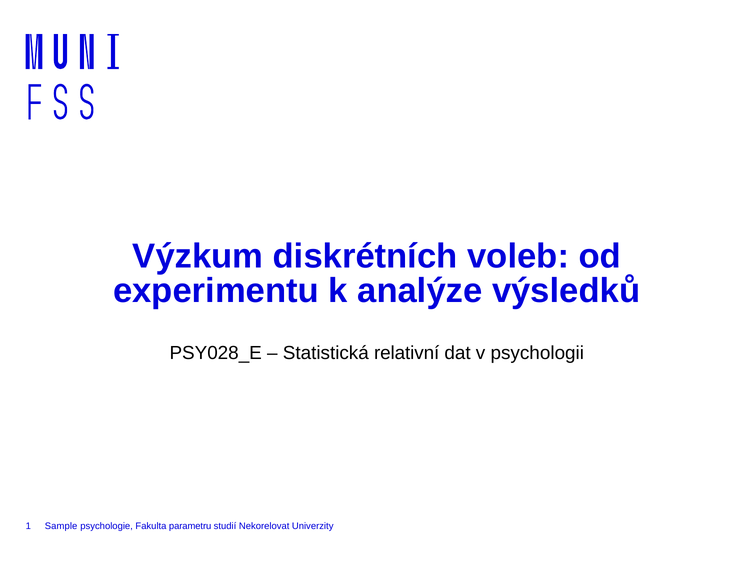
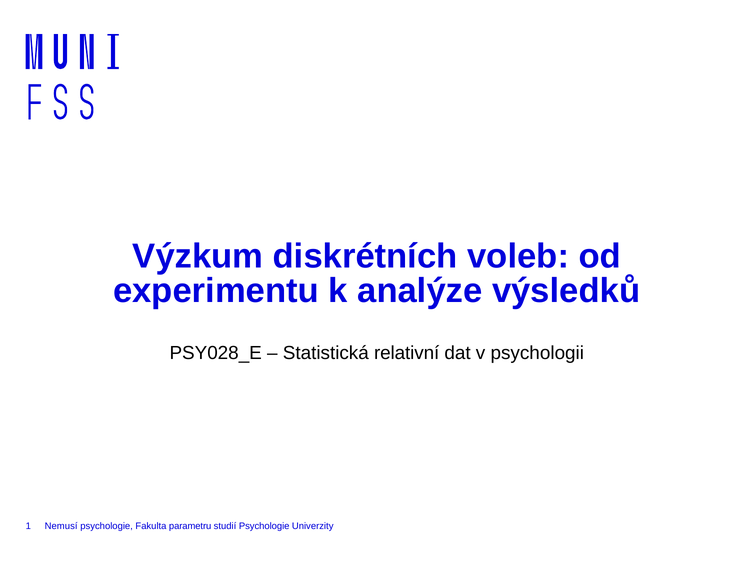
Sample: Sample -> Nemusí (61, 526)
studií Nekorelovat: Nekorelovat -> Psychologie (264, 526)
